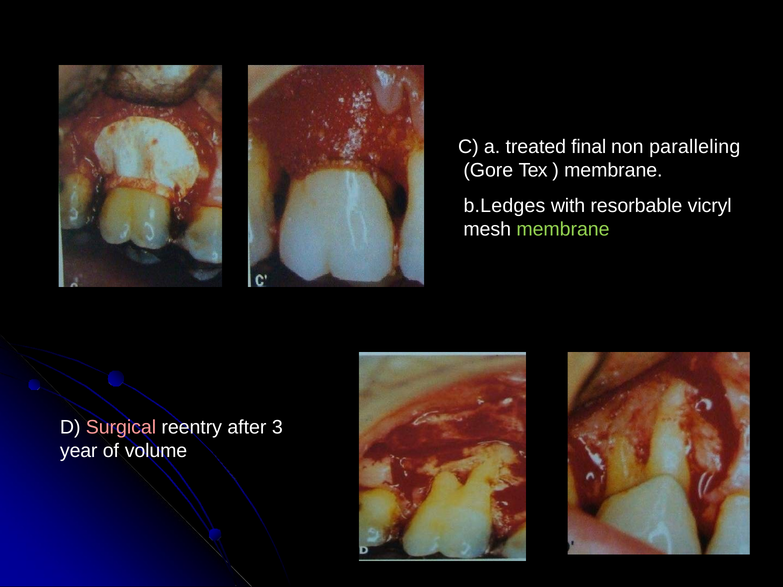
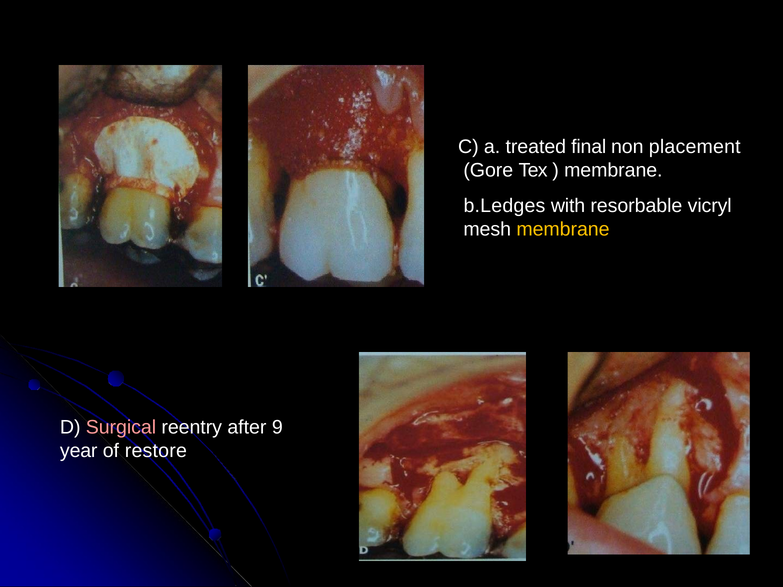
paralleling: paralleling -> placement (695, 147)
membrane colour: light green -> yellow (563, 229)
3: 3 -> 9 (277, 428)
volume: volume -> restore (156, 451)
